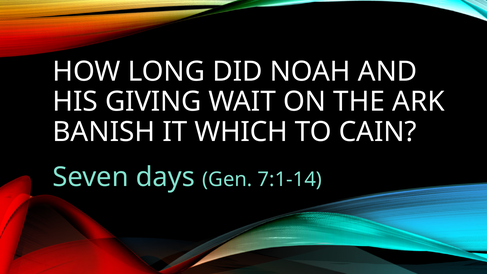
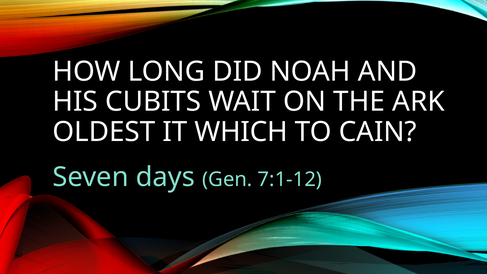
GIVING: GIVING -> CUBITS (153, 102)
BANISH: BANISH -> OLDEST (104, 132)
7:1-14: 7:1-14 -> 7:1-12 (290, 179)
